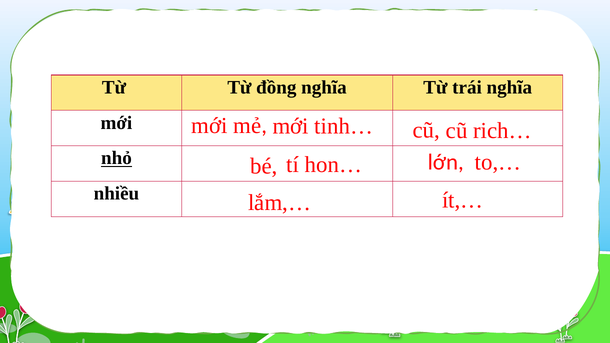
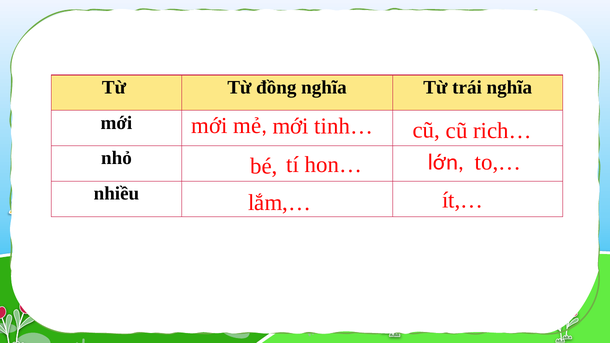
nhỏ underline: present -> none (116, 158)
